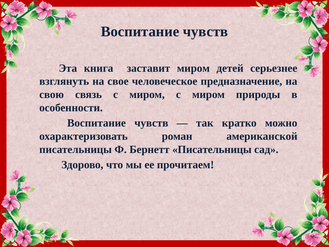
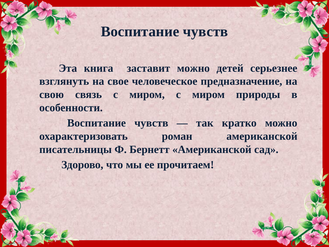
заставит миром: миром -> можно (193, 68)
Бернетт Писательницы: Писательницы -> Американской (212, 149)
